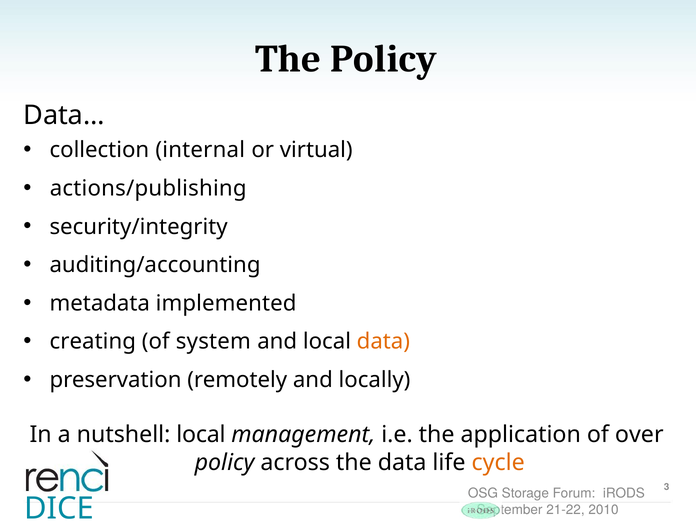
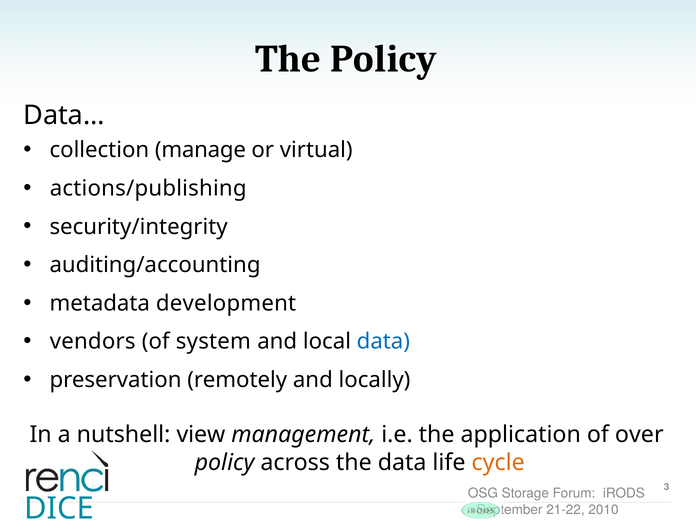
internal: internal -> manage (200, 150)
implemented: implemented -> development (226, 303)
creating: creating -> vendors (93, 342)
data colour: orange -> blue (383, 342)
nutshell local: local -> view (201, 435)
